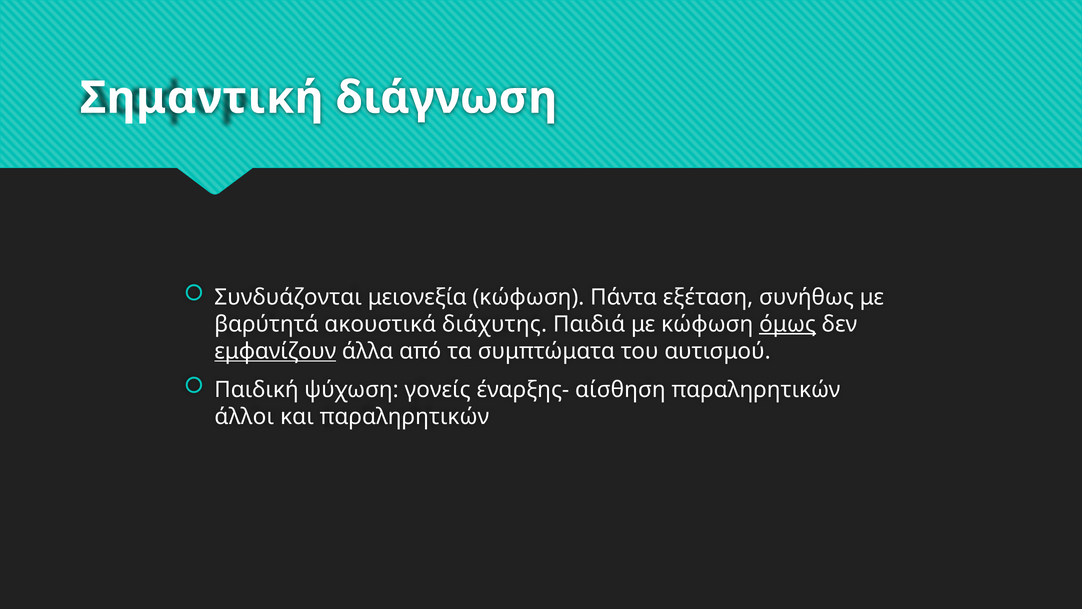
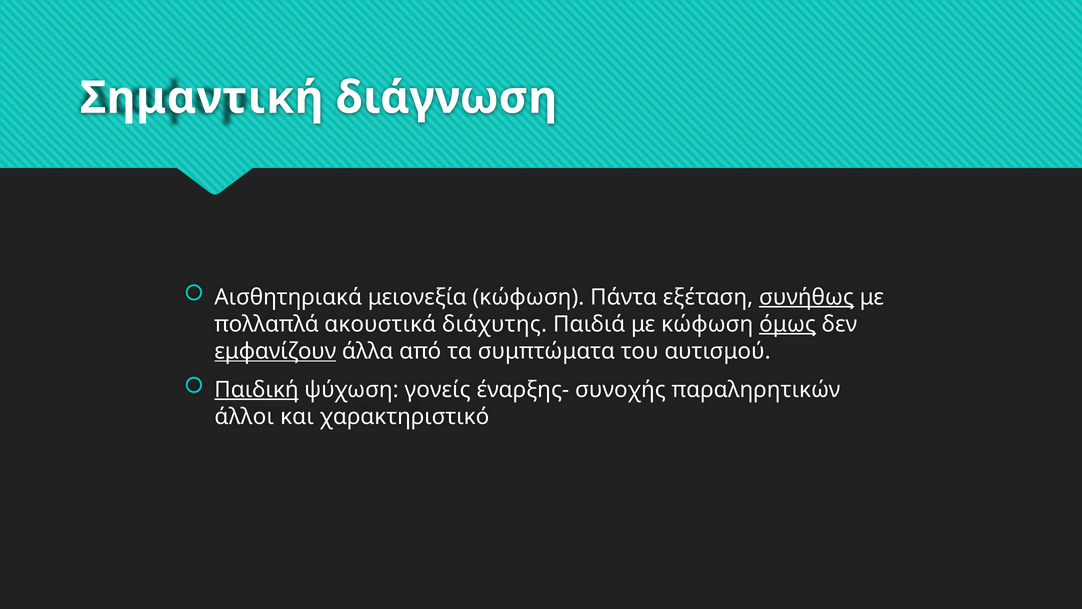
Συνδυάζονται: Συνδυάζονται -> Αισθητηριακά (288, 297)
συνήθως underline: none -> present (807, 297)
βαρύτητά: βαρύτητά -> πολλαπλά (267, 324)
Παιδική underline: none -> present (256, 389)
αίσθηση: αίσθηση -> συνοχής (620, 389)
και παραληρητικών: παραληρητικών -> χαρακτηριστικό (405, 416)
